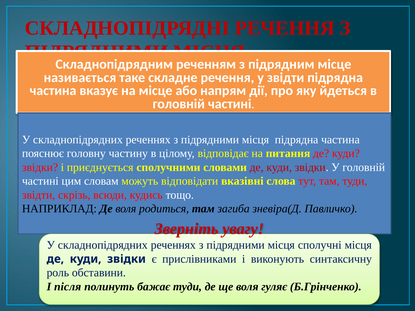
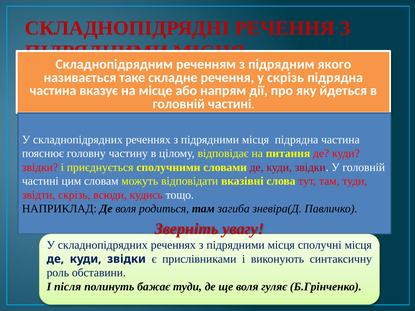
підрядним місце: місце -> якого (334, 64)
у звідти: звідти -> скрізь (286, 78)
